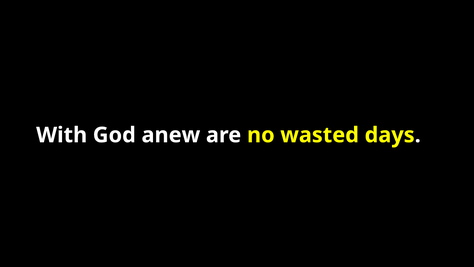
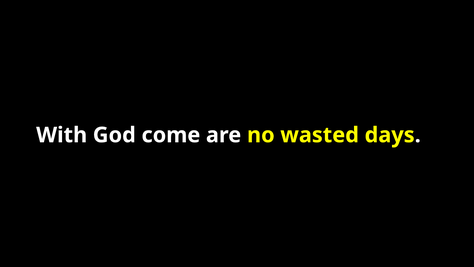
anew: anew -> come (171, 135)
